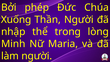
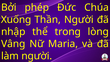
Minh: Minh -> Vâng (13, 44)
